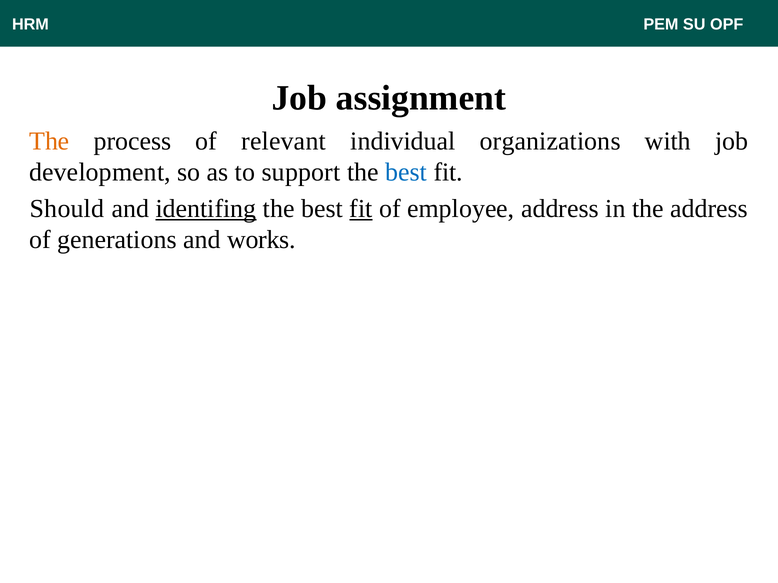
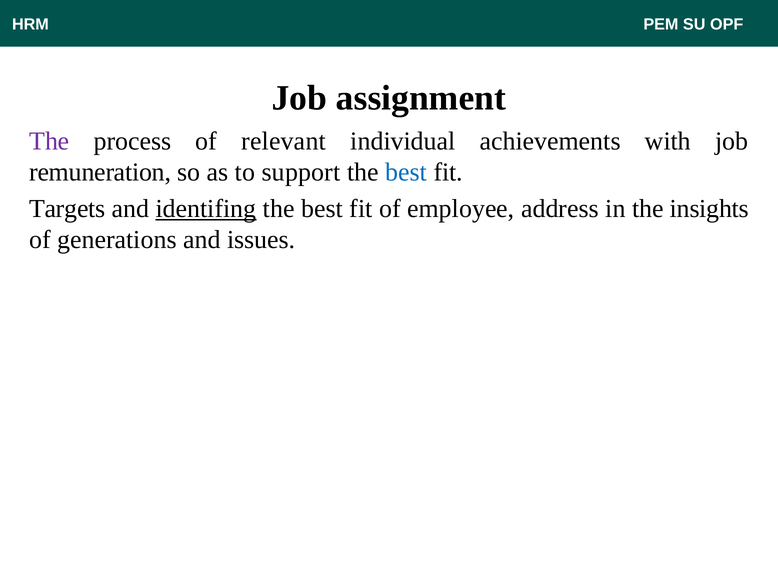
The colour: orange -> purple (49, 141)
organizations: organizations -> achievements (550, 141)
development: development -> remuneration (100, 173)
Should: Should -> Targets (67, 209)
fit underline: present -> none (361, 209)
the address: address -> insights (709, 209)
works: works -> issues (261, 240)
